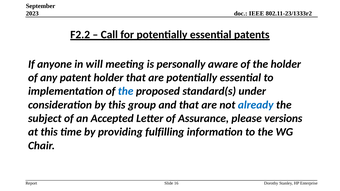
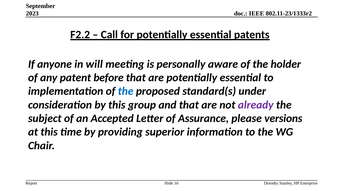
patent holder: holder -> before (109, 78)
already colour: blue -> purple (256, 105)
fulfilling: fulfilling -> superior (165, 132)
